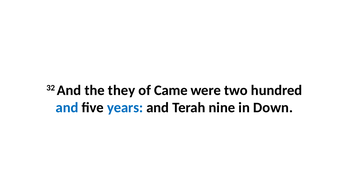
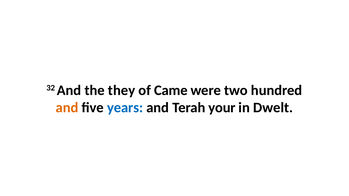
and colour: blue -> orange (67, 108)
nine: nine -> your (222, 108)
Down: Down -> Dwelt (273, 108)
